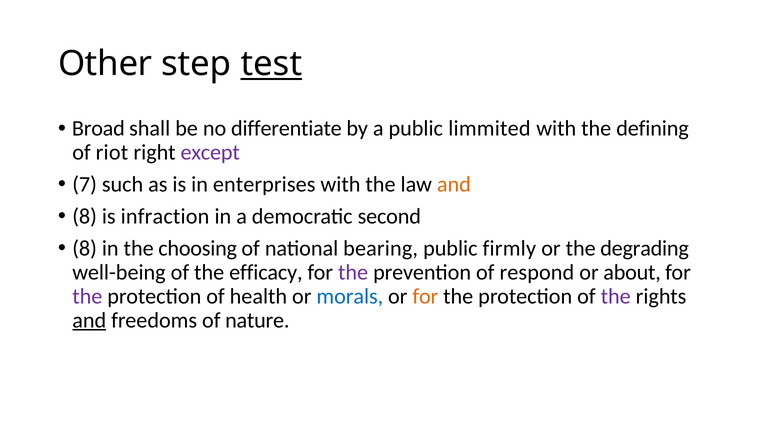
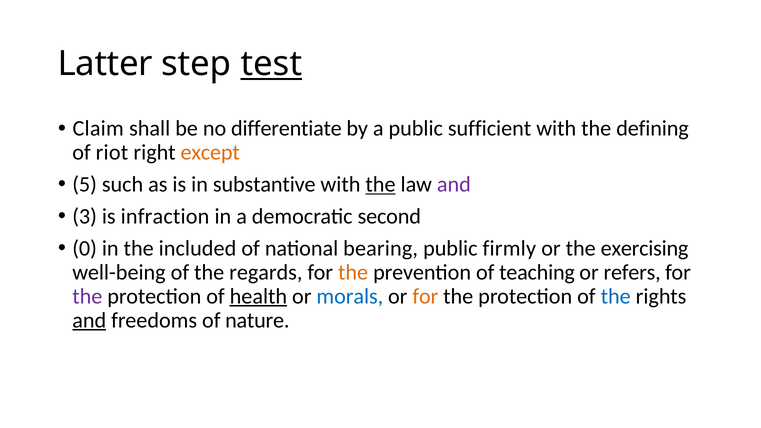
Other: Other -> Latter (105, 64)
Broad: Broad -> Claim (98, 129)
limmited: limmited -> sufficient (490, 129)
except colour: purple -> orange (210, 153)
7: 7 -> 5 (85, 185)
enterprises: enterprises -> substantive (264, 185)
the underline: none -> present (381, 185)
and colour: orange -> purple (454, 185)
8: 8 -> 3 (85, 216)
8: 8 -> 0 (85, 248)
choosing: choosing -> included (198, 248)
degrading: degrading -> exercising (645, 248)
efficacy: efficacy -> regards (266, 272)
the colour: purple -> orange (353, 272)
respond: respond -> teaching (537, 272)
about: about -> refers (632, 272)
health underline: none -> present (258, 296)
the colour: purple -> blue (616, 296)
